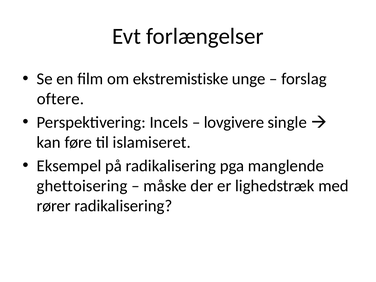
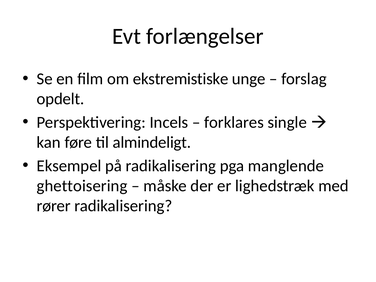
oftere: oftere -> opdelt (61, 99)
lovgivere: lovgivere -> forklares (234, 122)
islamiseret: islamiseret -> almindeligt (152, 142)
